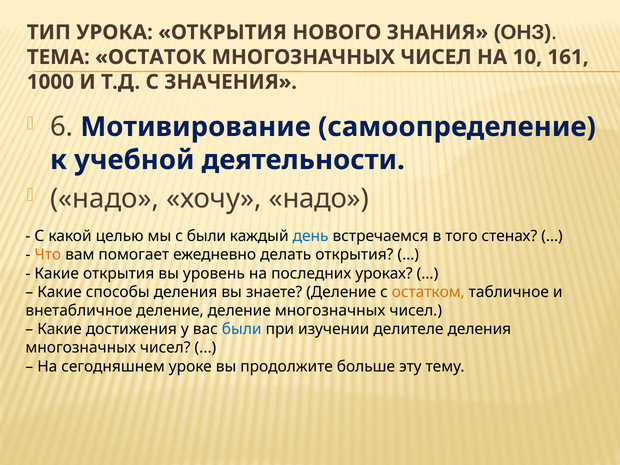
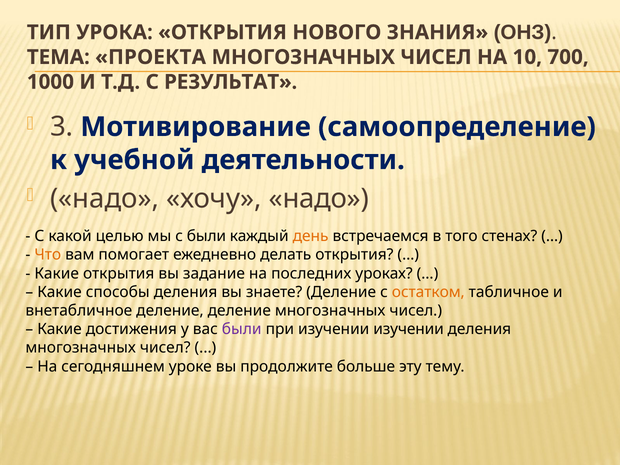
ОСТАТОК: ОСТАТОК -> ПРОЕКТА (151, 57)
161: 161 -> 700 (568, 57)
ЗНАЧЕНИЯ: ЗНАЧЕНИЯ -> РЕЗУЛЬТАТ (231, 82)
6: 6 -> 3 (62, 127)
день colour: blue -> orange (311, 236)
уровень: уровень -> задание (214, 273)
были colour: blue -> purple (242, 329)
изучении делителе: делителе -> изучении (409, 329)
